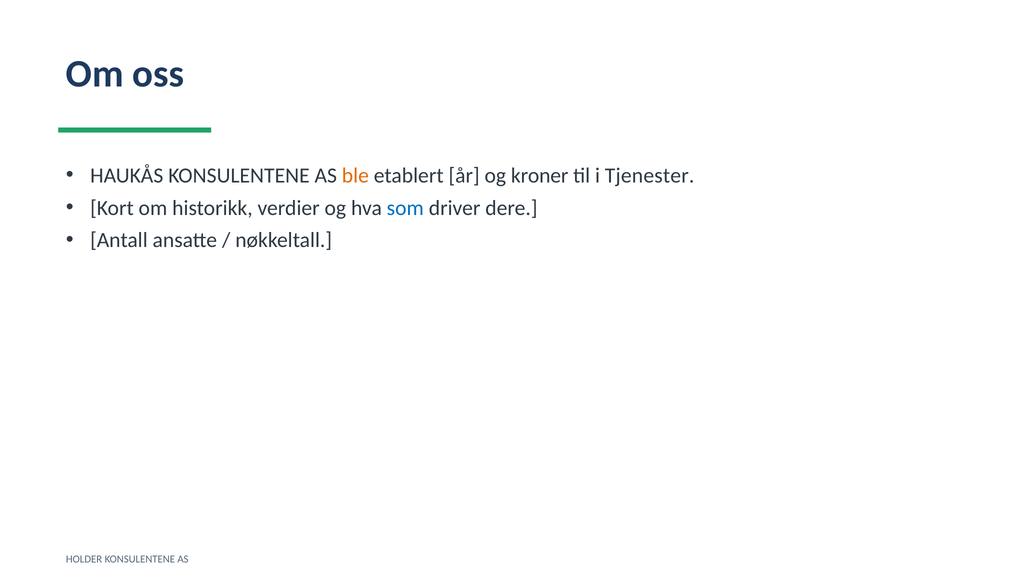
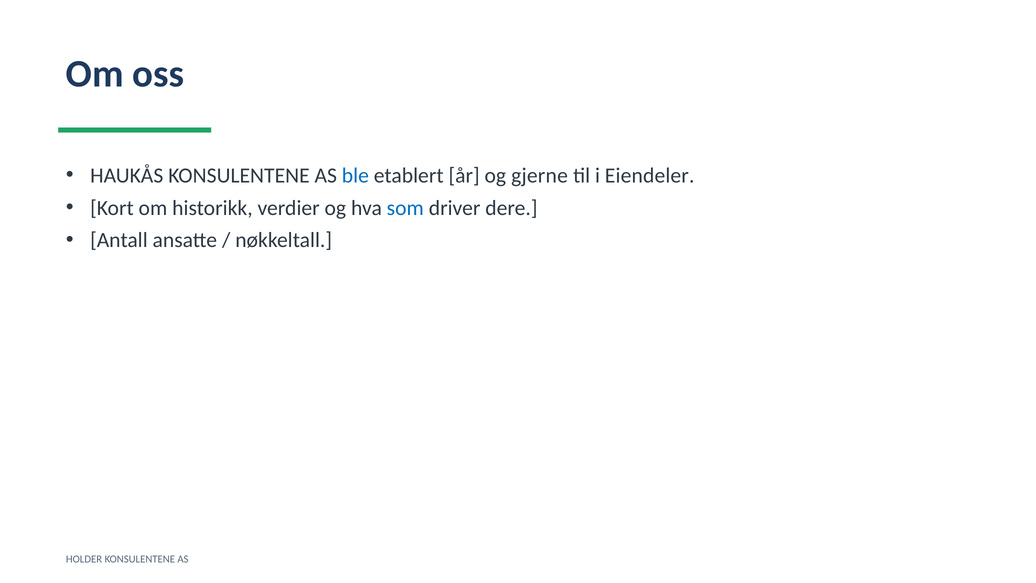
ble colour: orange -> blue (355, 175)
kroner: kroner -> gjerne (540, 175)
Tjenester: Tjenester -> Eiendeler (650, 175)
